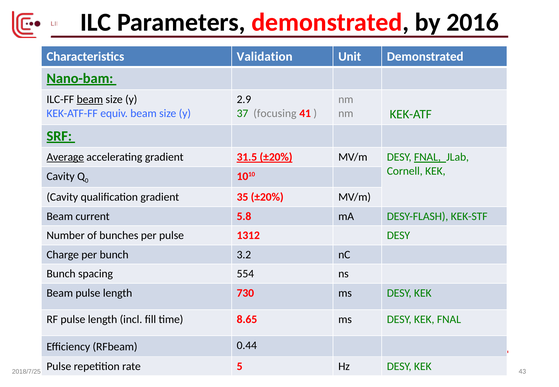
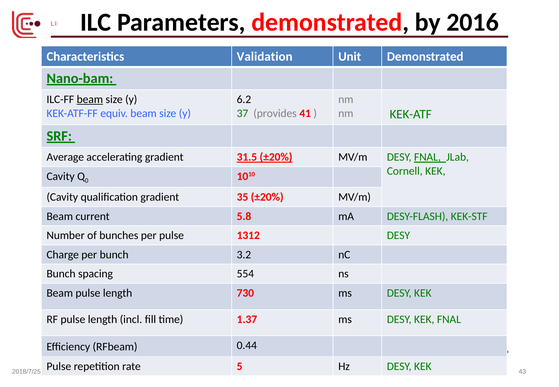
2.9: 2.9 -> 6.2 (244, 99)
focusing: focusing -> provides (275, 113)
Average underline: present -> none (65, 157)
8.65: 8.65 -> 1.37 (247, 319)
